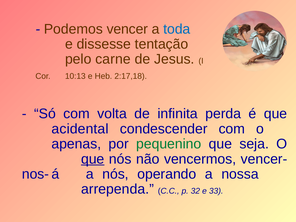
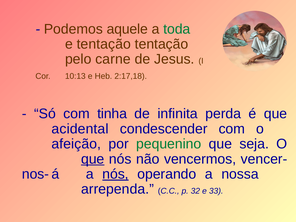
vencer: vencer -> aquele (127, 29)
toda colour: blue -> green (177, 29)
e dissesse: dissesse -> tentação (104, 44)
volta: volta -> tinha (112, 114)
apenas: apenas -> afeição (76, 144)
nós underline: none -> present (115, 174)
